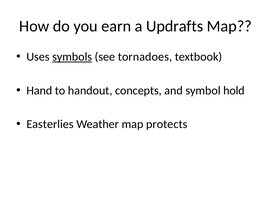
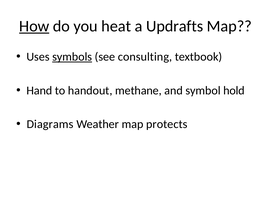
How underline: none -> present (34, 26)
earn: earn -> heat (116, 26)
tornadoes: tornadoes -> consulting (145, 57)
concepts: concepts -> methane (138, 91)
Easterlies: Easterlies -> Diagrams (50, 124)
